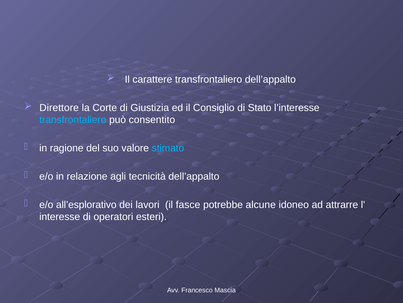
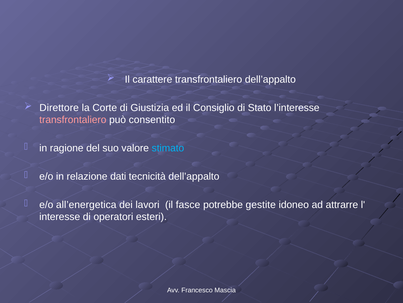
transfrontaliero colour: light blue -> pink (73, 120)
agli: agli -> dati (118, 176)
all’esplorativo: all’esplorativo -> all’energetica (86, 204)
alcune: alcune -> gestite (261, 204)
